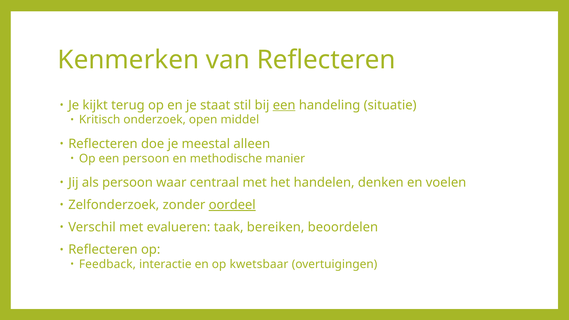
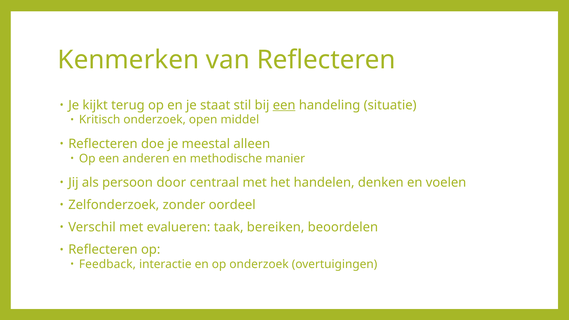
een persoon: persoon -> anderen (146, 159)
waar: waar -> door (171, 183)
oordeel underline: present -> none (232, 205)
op kwetsbaar: kwetsbaar -> onderzoek (259, 264)
